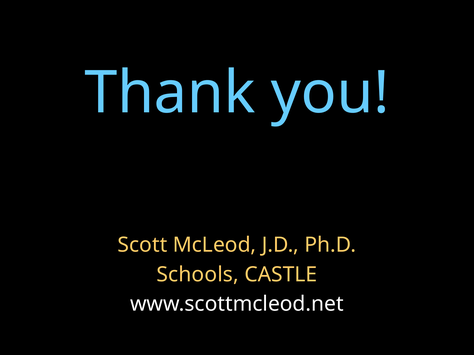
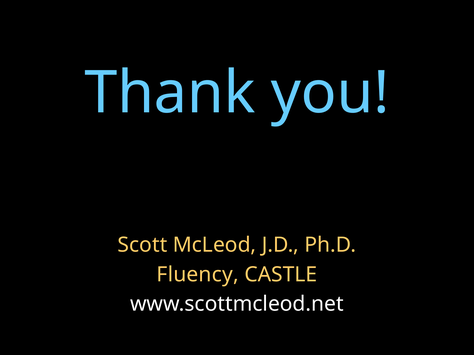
Schools: Schools -> Fluency (198, 275)
